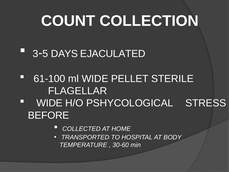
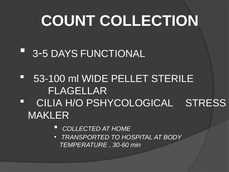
EJACULATED: EJACULATED -> FUNCTIONAL (113, 54)
61-100: 61-100 -> 53-100 (49, 79)
WIDE: WIDE -> CILIA (49, 103)
BEFORE: BEFORE -> MAKLER (49, 115)
